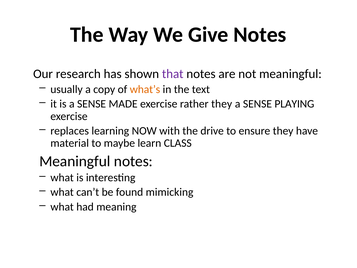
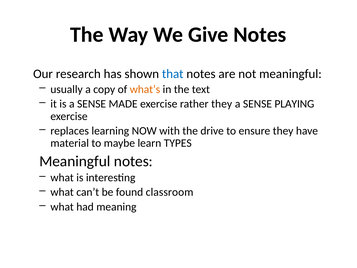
that colour: purple -> blue (173, 74)
CLASS: CLASS -> TYPES (178, 143)
mimicking: mimicking -> classroom (170, 192)
